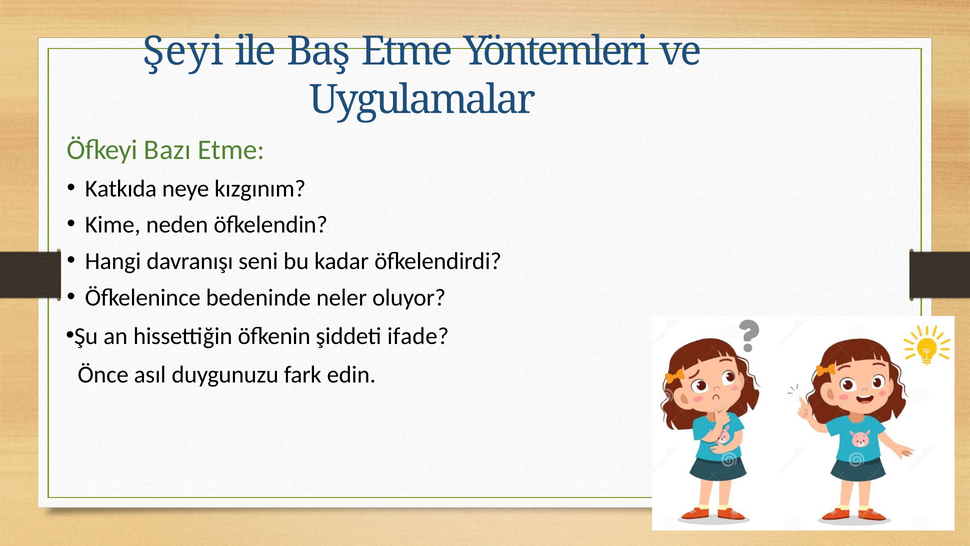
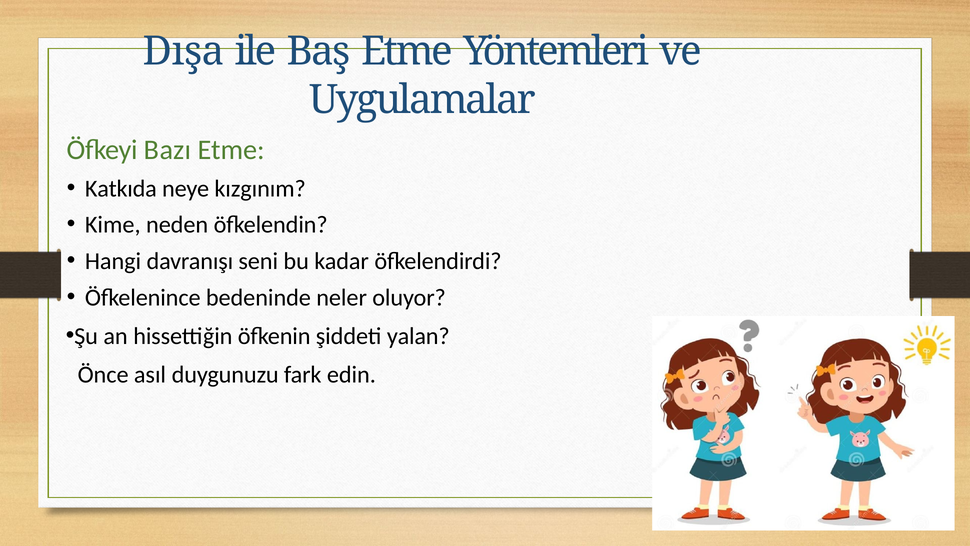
Şeyi: Şeyi -> Dışa (184, 51)
ifade: ifade -> yalan (418, 336)
